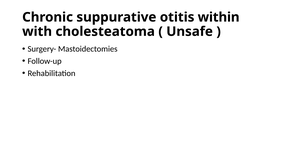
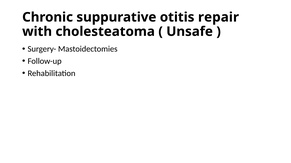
within: within -> repair (218, 17)
